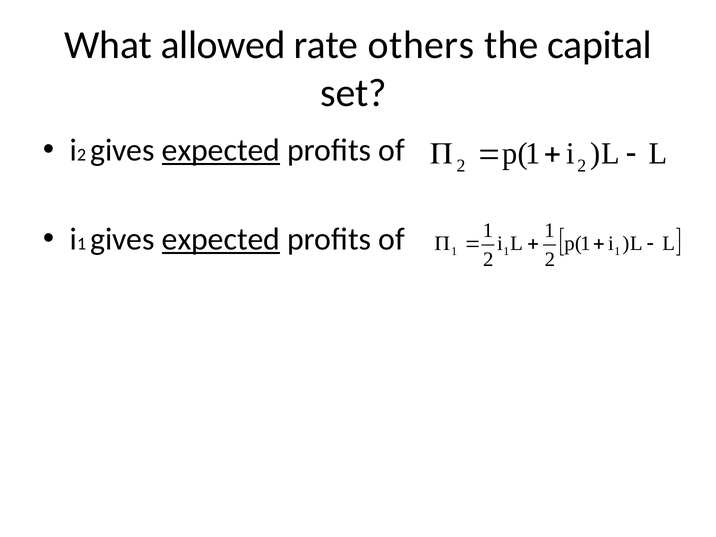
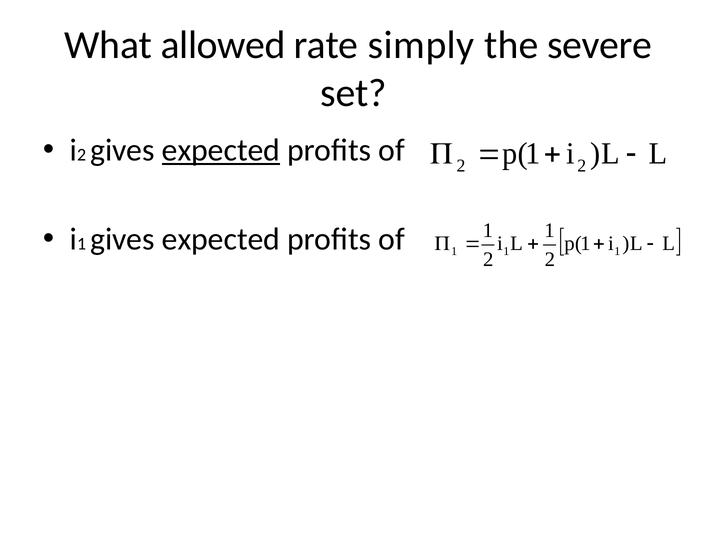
others: others -> simply (421, 45)
capital: capital -> severe (600, 45)
expected underline: present -> none (221, 239)
